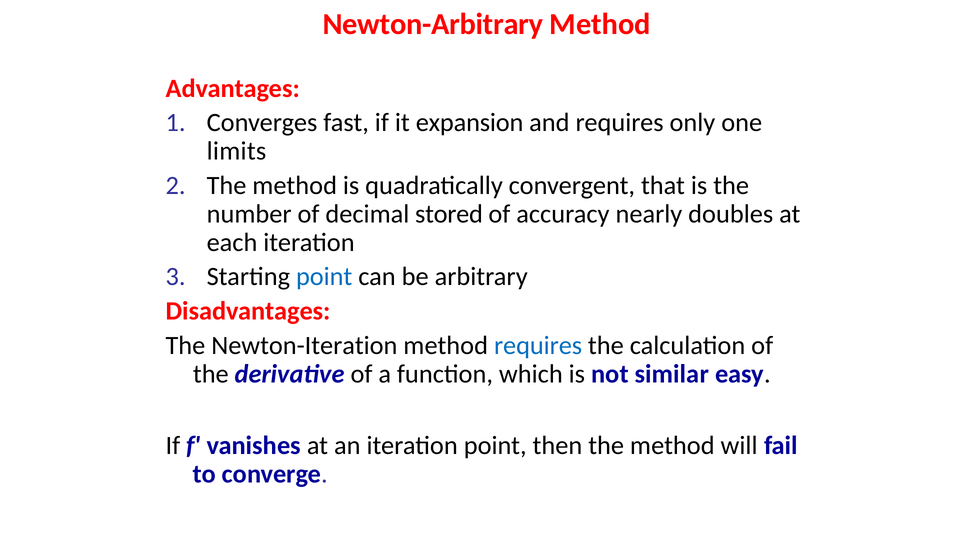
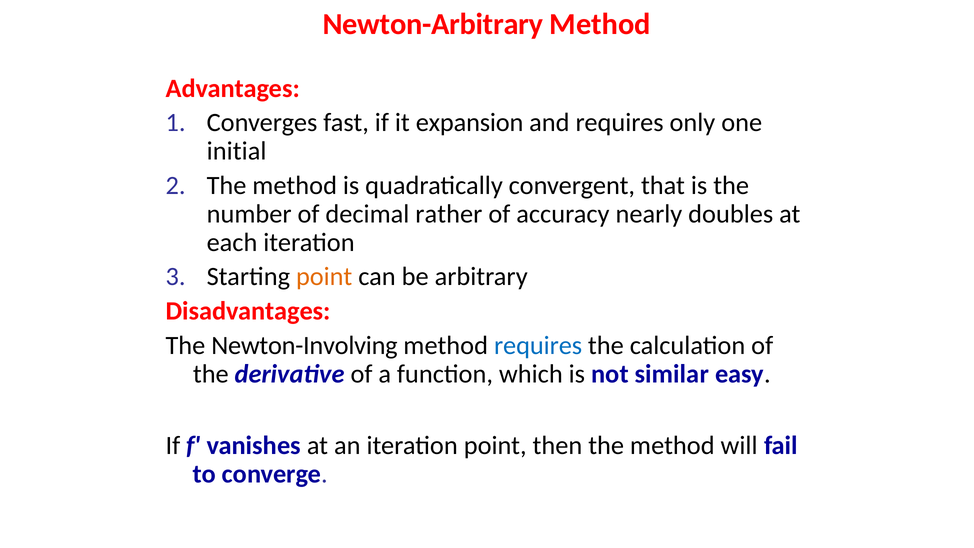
limits: limits -> initial (237, 151)
stored: stored -> rather (449, 214)
point colour: blue -> orange (324, 277)
Newton-Iteration: Newton-Iteration -> Newton-Involving (304, 345)
